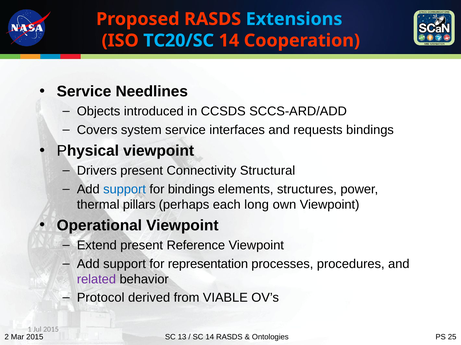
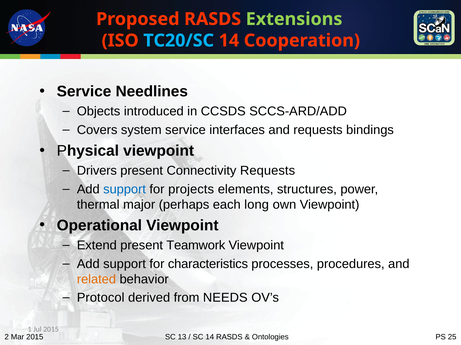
Extensions colour: light blue -> light green (294, 19)
Connectivity Structural: Structural -> Requests (268, 171)
for bindings: bindings -> projects (191, 190)
pillars: pillars -> major (139, 205)
Reference: Reference -> Teamwork (196, 246)
representation: representation -> characteristics (208, 264)
related colour: purple -> orange (96, 280)
VIABLE: VIABLE -> NEEDS (225, 298)
